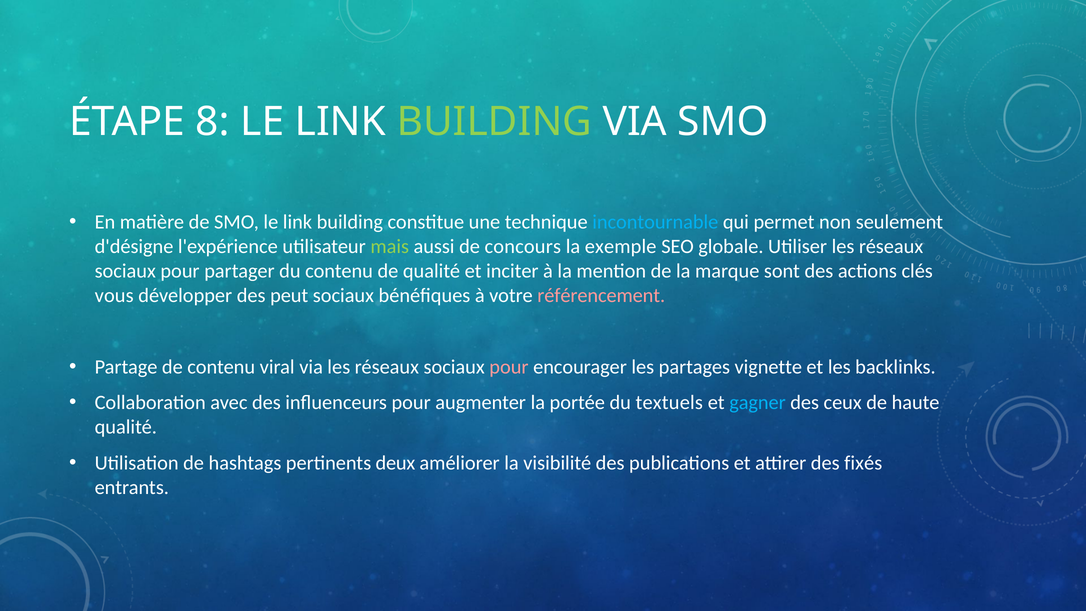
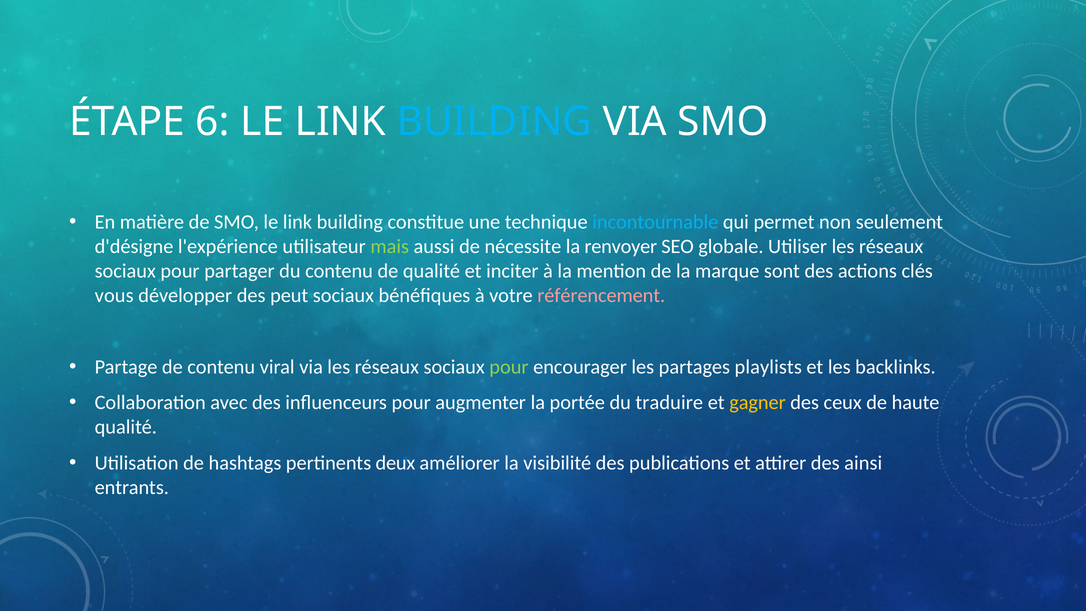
8: 8 -> 6 (213, 122)
BUILDING colour: light green -> light blue (494, 122)
concours: concours -> nécessite (523, 247)
exemple: exemple -> renvoyer (621, 247)
pour colour: pink -> light green (509, 367)
vignette: vignette -> playlists (768, 367)
textuels: textuels -> traduire (669, 403)
gagner colour: light blue -> yellow (758, 403)
fixés: fixés -> ainsi (863, 463)
